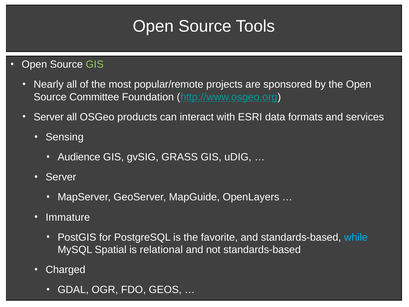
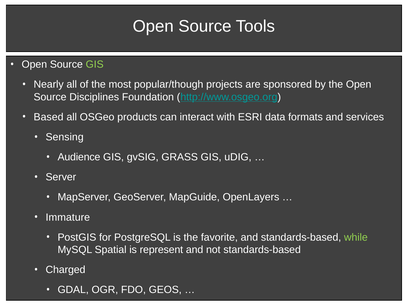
popular/remote: popular/remote -> popular/though (169, 84)
Committee: Committee -> Disciplines (94, 97)
Server: Server -> Based (49, 117)
while colour: light blue -> light green (356, 237)
relational: relational -> represent (161, 250)
